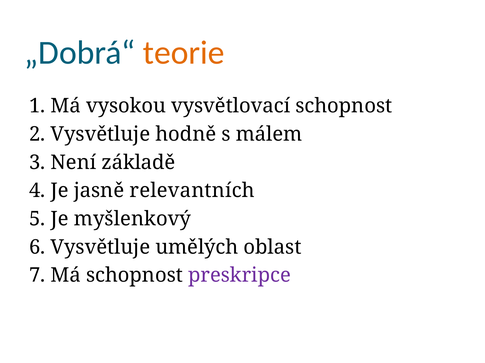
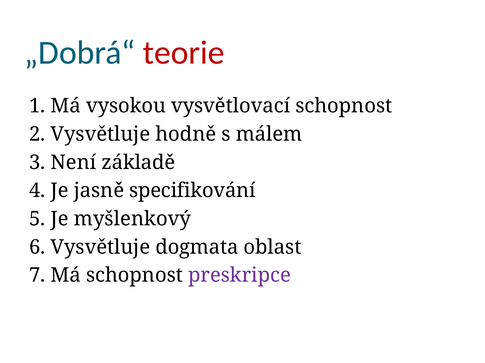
teorie colour: orange -> red (184, 53)
relevantních: relevantních -> specifikování (192, 191)
umělých: umělých -> dogmata (197, 248)
